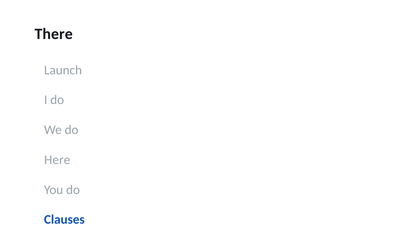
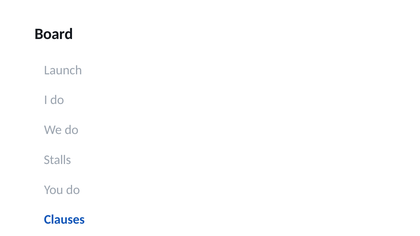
There: There -> Board (54, 34)
Here: Here -> Stalls (57, 160)
